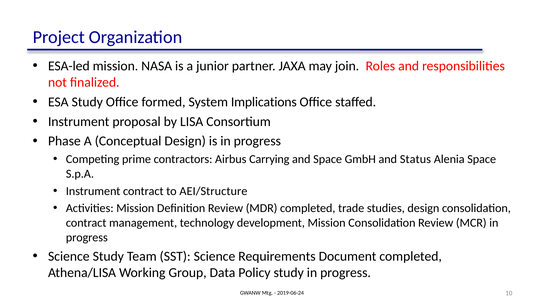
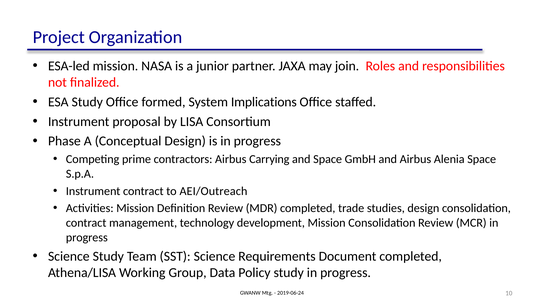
and Status: Status -> Airbus (415, 159)
AEI/Structure: AEI/Structure -> AEI/Outreach (213, 191)
